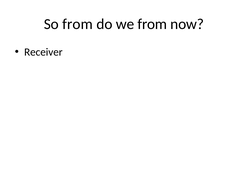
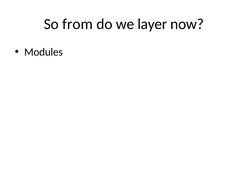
we from: from -> layer (152, 24)
Receiver: Receiver -> Modules (43, 52)
